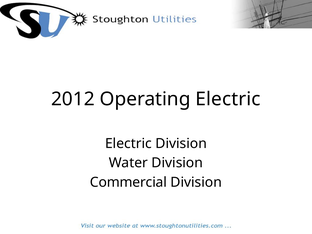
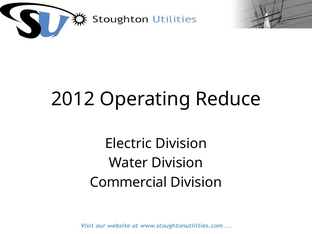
Operating Electric: Electric -> Reduce (228, 99)
